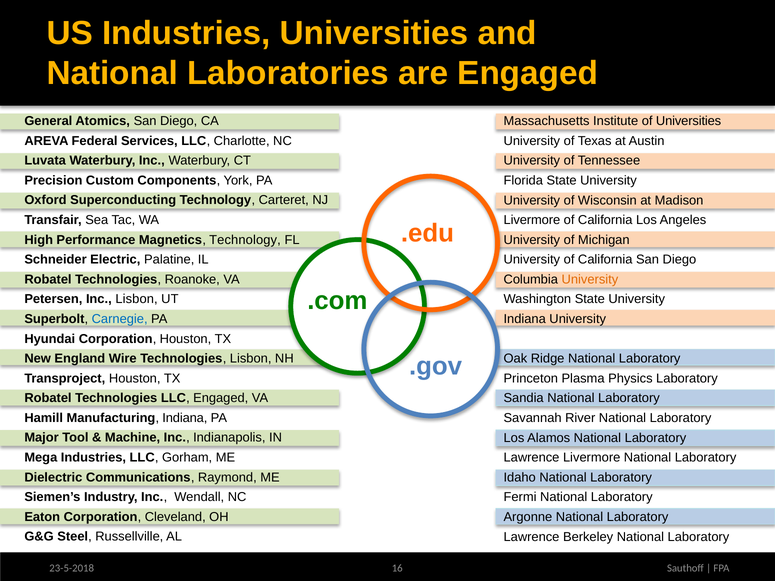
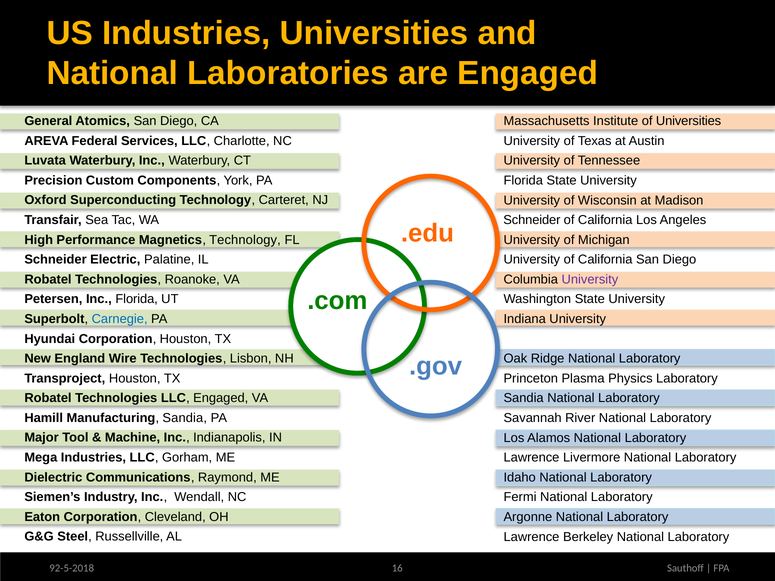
Livermore: Livermore -> Schneider (532, 220)
University colour: orange -> purple (590, 280)
Inc Lisbon: Lisbon -> Florida (137, 299)
Manufacturing Indiana: Indiana -> Sandia (185, 418)
23-5-2018: 23-5-2018 -> 92-5-2018 (72, 569)
